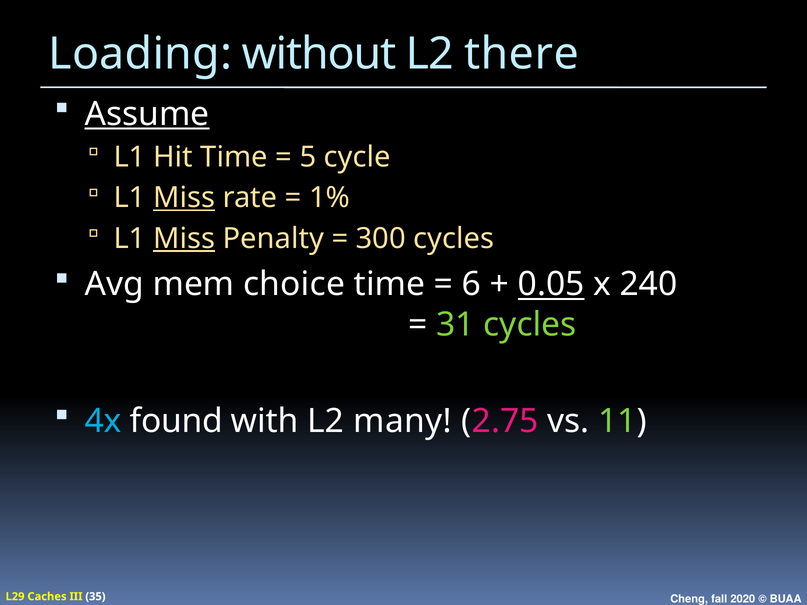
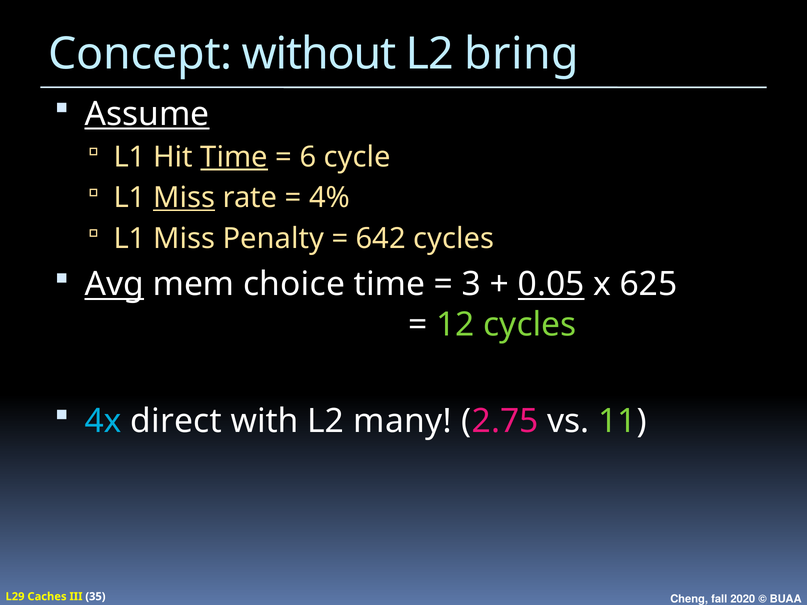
Loading: Loading -> Concept (140, 54)
there: there -> bring (522, 54)
Time underline: none -> present (234, 157)
5: 5 -> 6 (308, 157)
1%: 1% -> 4% (330, 198)
Miss underline: present -> none (184, 239)
300: 300 -> 642 (381, 239)
Avg underline: none -> present (114, 284)
6: 6 -> 3 (472, 284)
240: 240 -> 625 (649, 284)
31: 31 -> 12 (455, 325)
found: found -> direct (176, 421)
